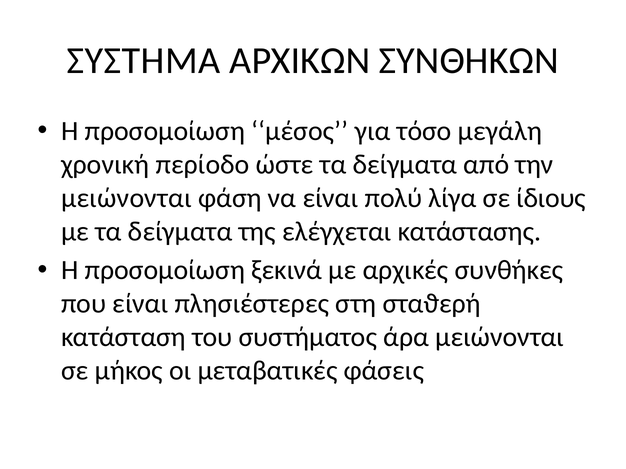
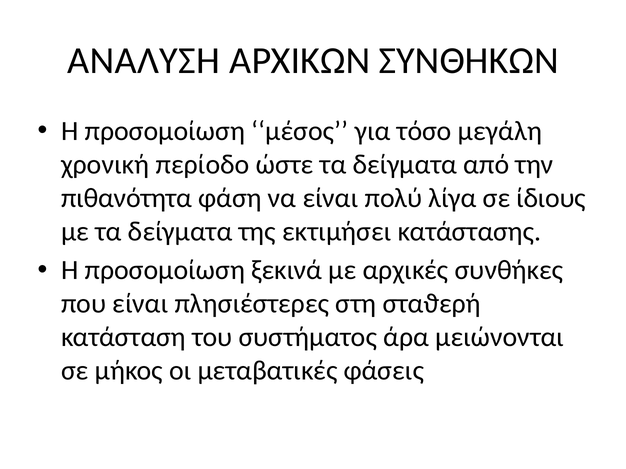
ΣΥΣΤΗΜΑ: ΣΥΣΤΗΜΑ -> ΑΝΑΛΥΣΗ (144, 61)
μειώνονται: μειώνονται -> πιθανότητα (127, 198)
ελέγχεται: ελέγχεται -> εκτιμήσει (337, 232)
